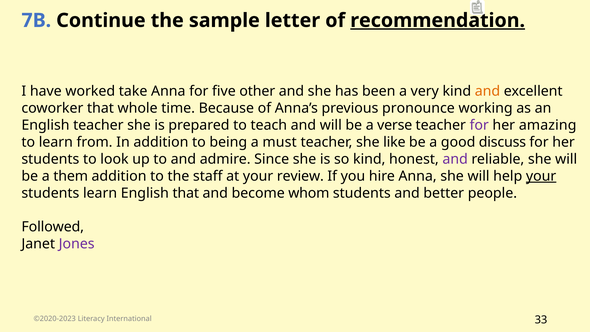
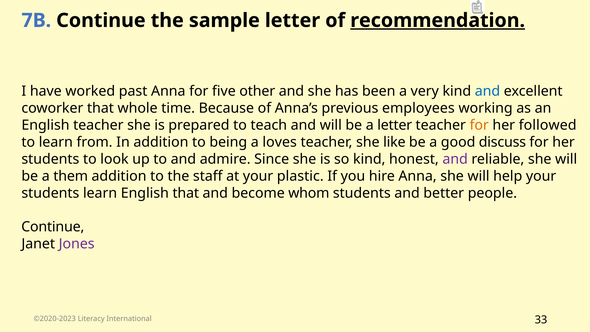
take: take -> past (133, 91)
and colour: orange -> blue (487, 91)
pronounce: pronounce -> employees (418, 108)
a verse: verse -> letter (395, 125)
for colour: purple -> orange (479, 125)
amazing: amazing -> followed (548, 125)
must: must -> loves (280, 142)
review: review -> plastic (300, 176)
your underline: present -> none (541, 176)
Followed: Followed -> Continue (53, 227)
